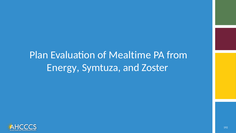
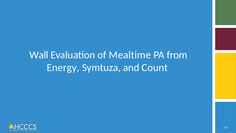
Plan: Plan -> Wall (39, 55)
Zoster: Zoster -> Count (155, 67)
